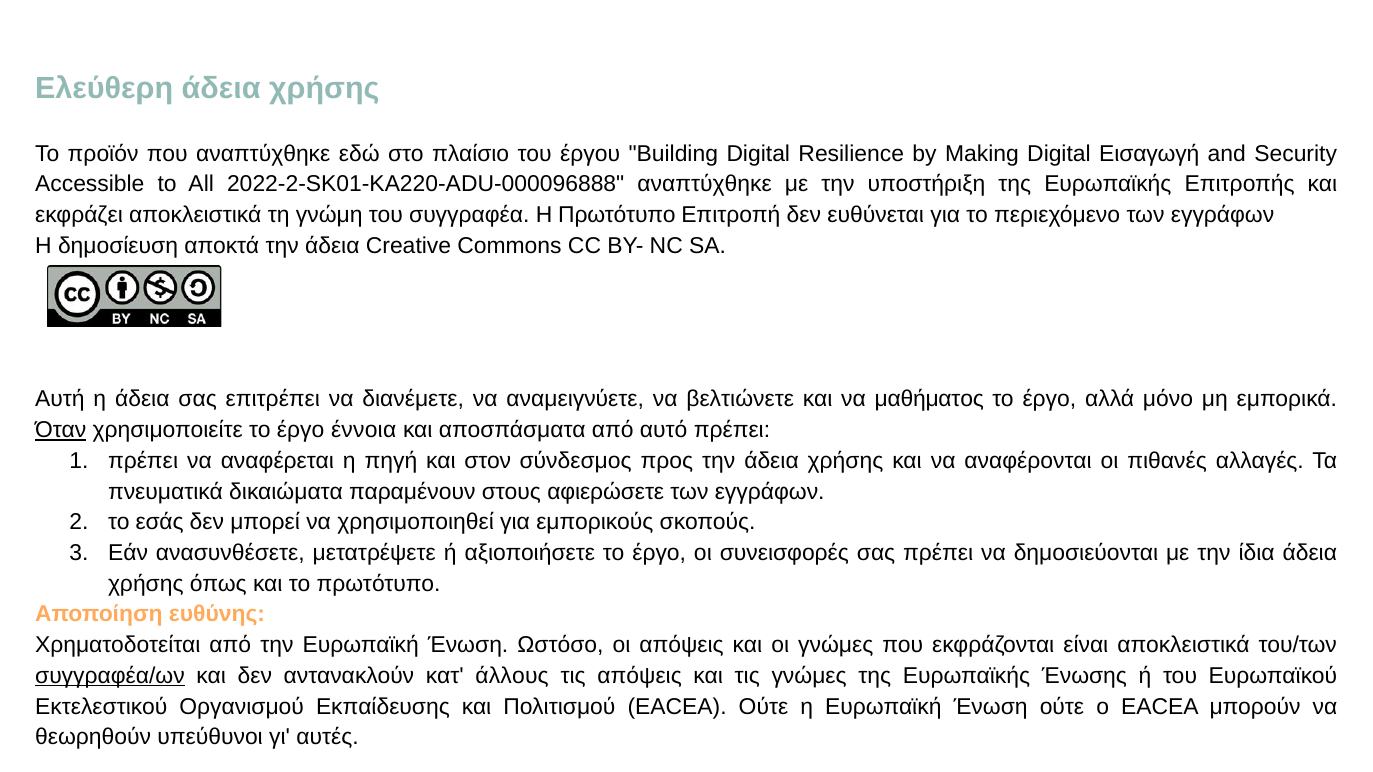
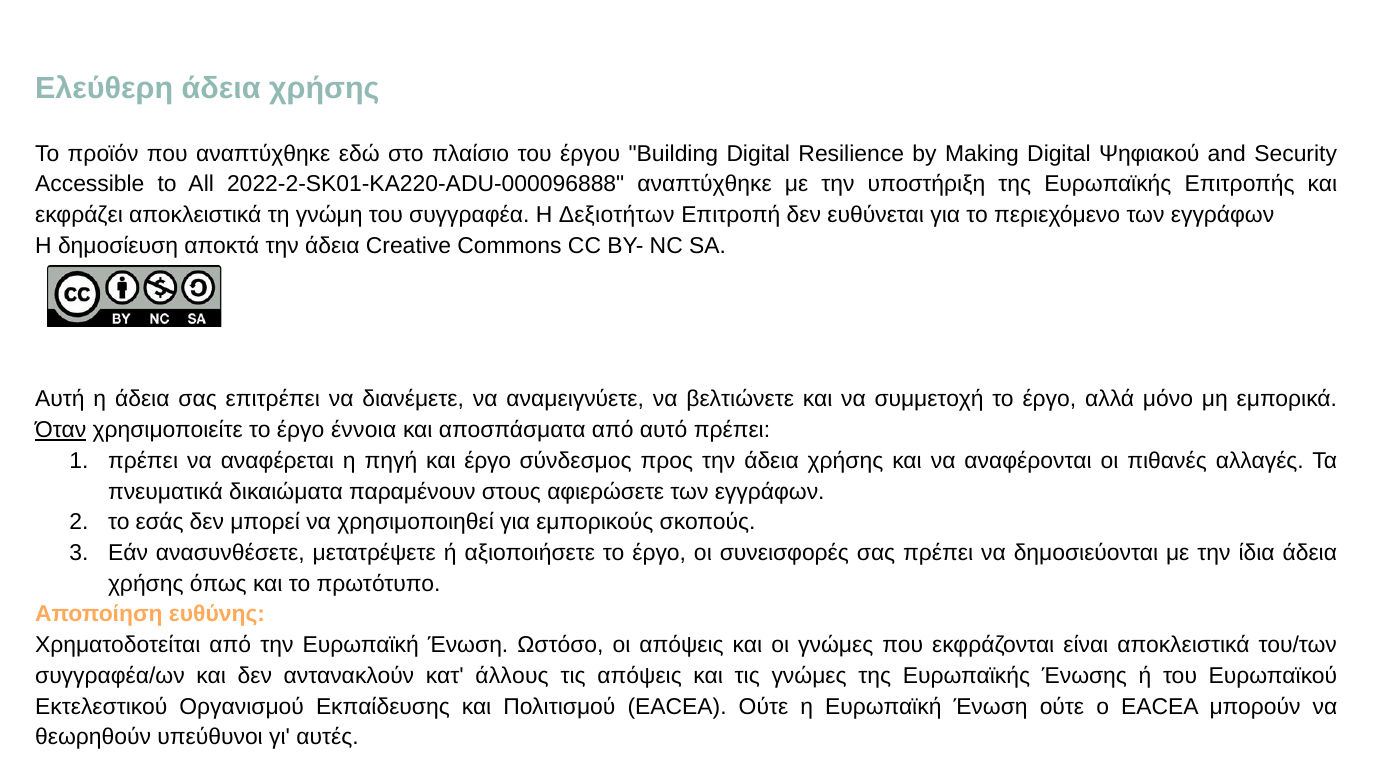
Εισαγωγή: Εισαγωγή -> Ψηφιακού (1149, 154)
Η Πρωτότυπο: Πρωτότυπο -> Δεξιοτήτων (617, 215)
μαθήματος: μαθήματος -> συμμετοχή (929, 400)
και στον: στον -> έργο (488, 461)
συγγραφέα/ων underline: present -> none (110, 676)
